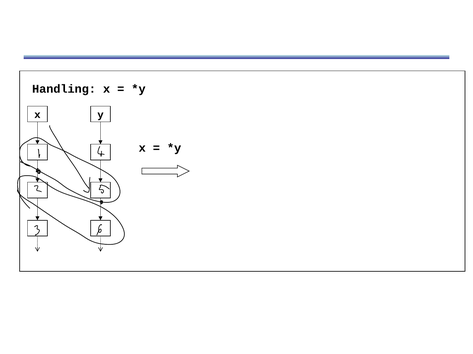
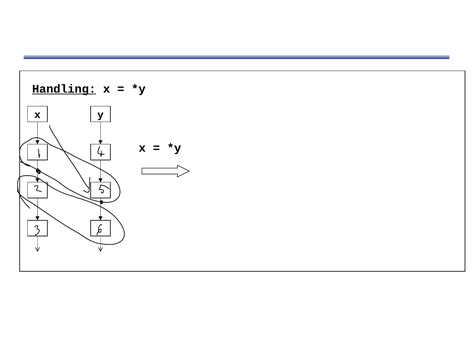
Handling underline: none -> present (64, 89)
